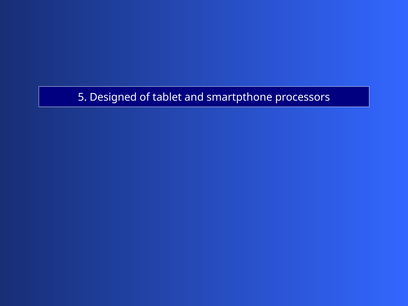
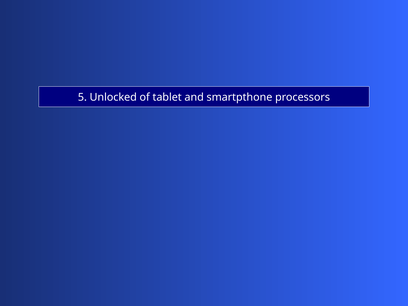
Designed: Designed -> Unlocked (113, 97)
